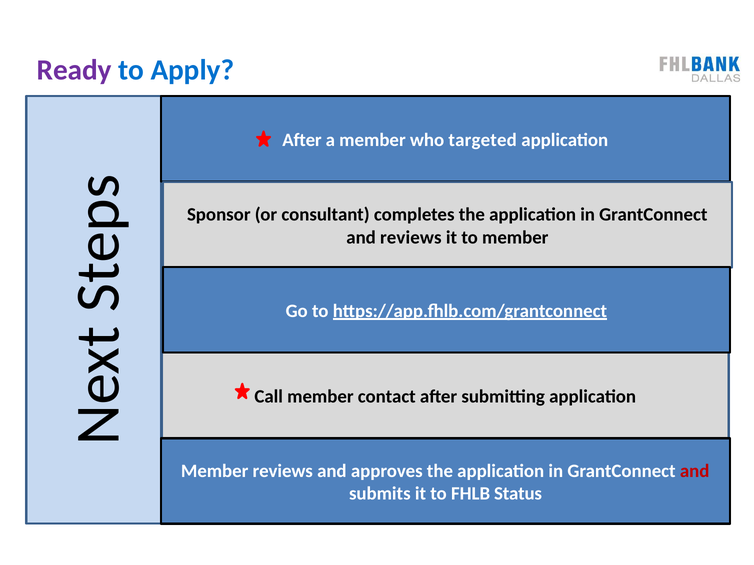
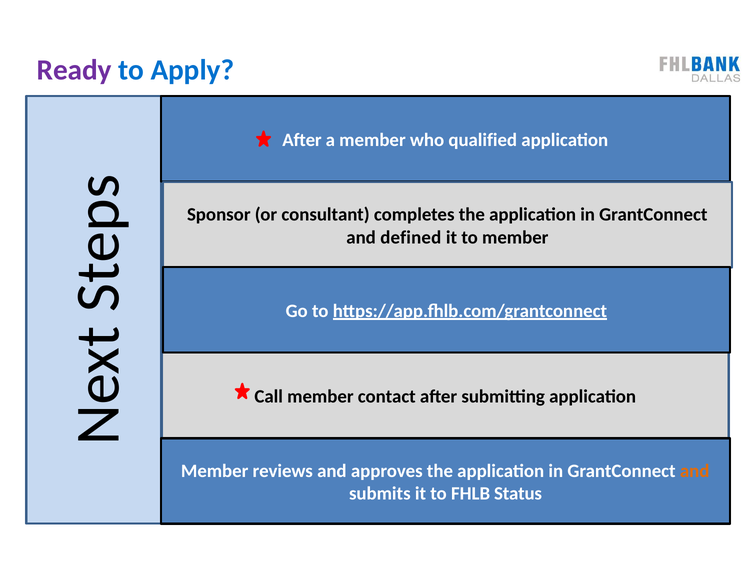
targeted: targeted -> qualified (483, 140)
and reviews: reviews -> defined (411, 238)
and colour: red -> orange (695, 471)
